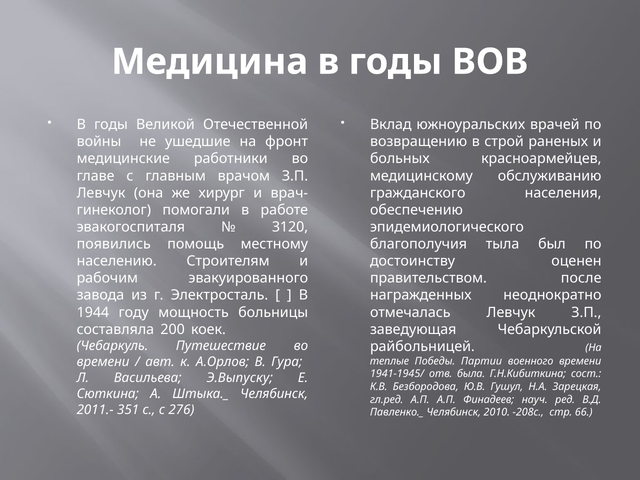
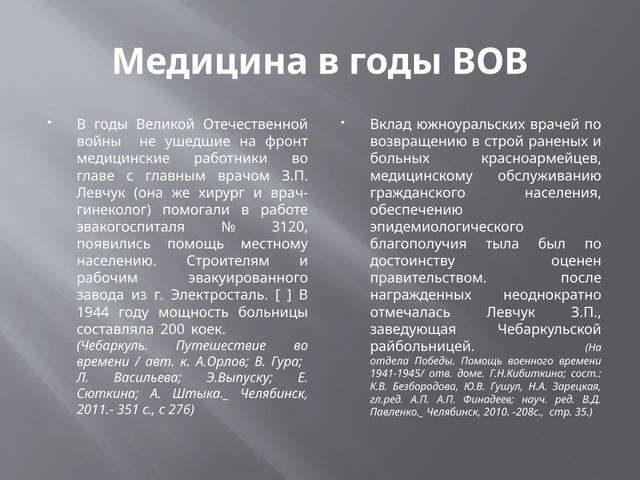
теплые: теплые -> отдела (389, 361)
Победы Партии: Партии -> Помощь (482, 361)
была: была -> доме (471, 374)
66: 66 -> 35 (584, 412)
